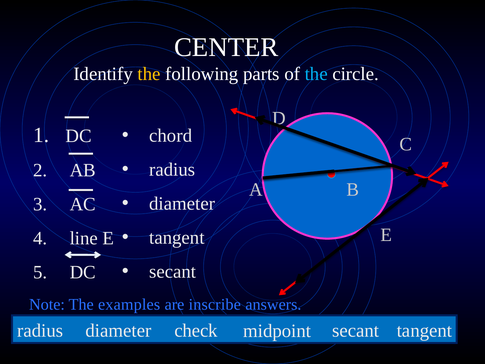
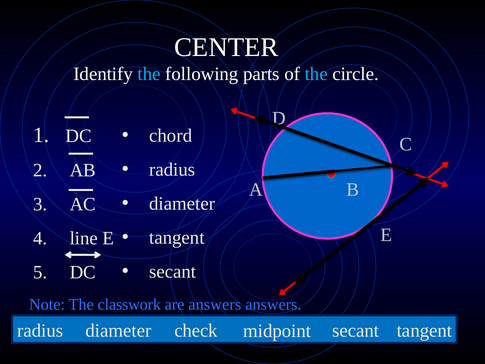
the colour: yellow -> light blue (149, 74)
examples: examples -> classwork (129, 304)
are inscribe: inscribe -> answers (215, 304)
